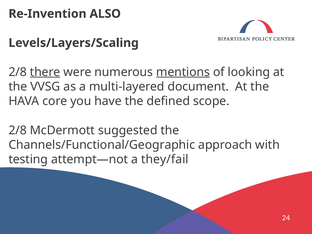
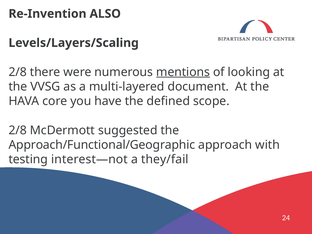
there underline: present -> none (45, 72)
Channels/Functional/Geographic: Channels/Functional/Geographic -> Approach/Functional/Geographic (102, 145)
attempt—not: attempt—not -> interest—not (90, 159)
